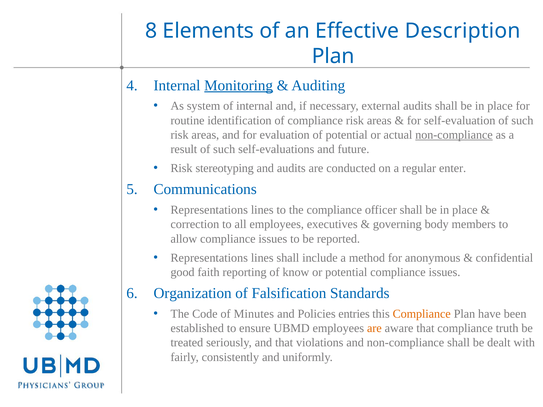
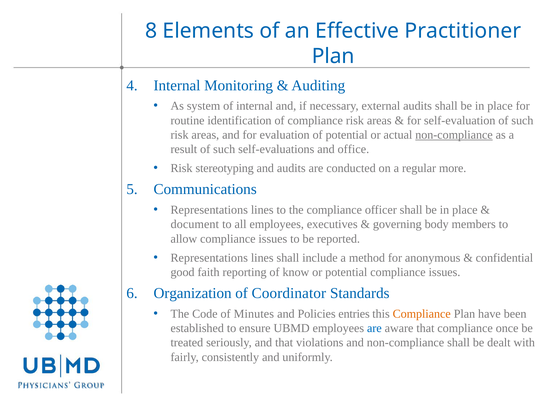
Description: Description -> Practitioner (463, 31)
Monitoring underline: present -> none (239, 85)
future: future -> office (353, 149)
enter: enter -> more (453, 168)
correction: correction -> document (195, 224)
Falsification: Falsification -> Coordinator (289, 293)
are colour: orange -> blue (374, 328)
truth: truth -> once (507, 328)
